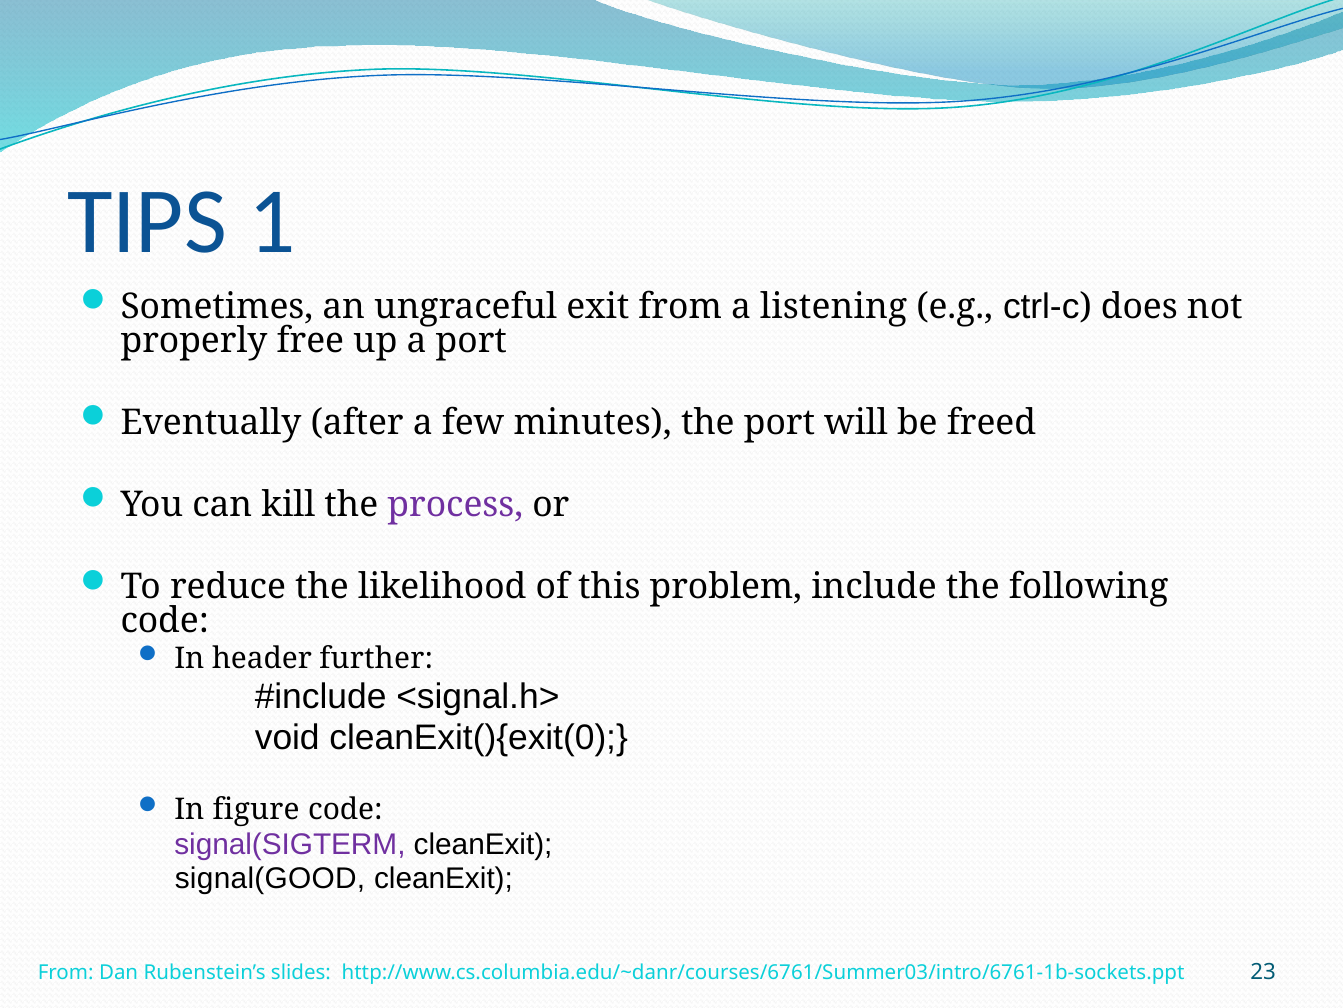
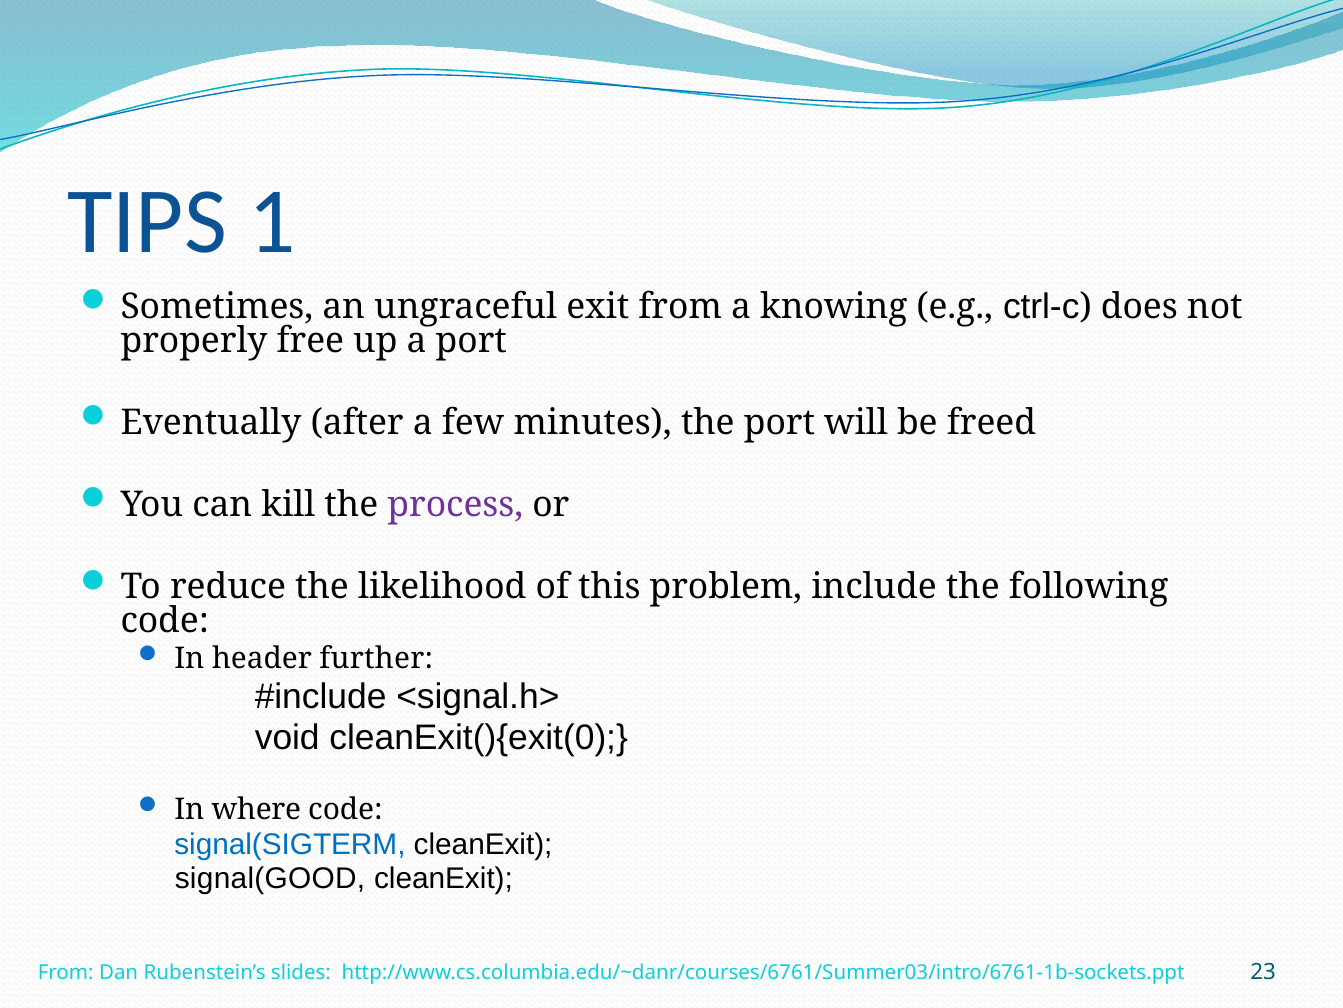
listening: listening -> knowing (834, 306)
figure: figure -> where (256, 809)
signal(SIGTERM colour: purple -> blue (290, 844)
